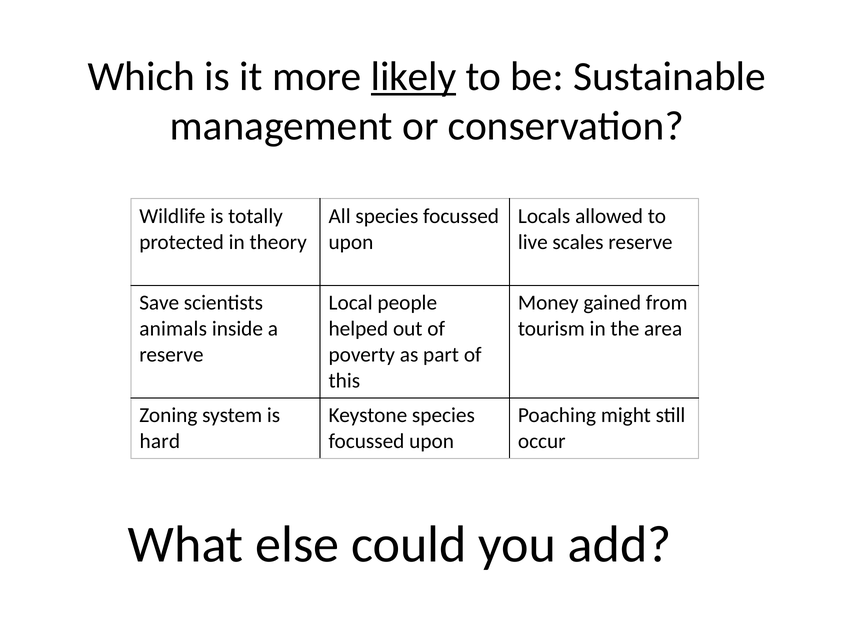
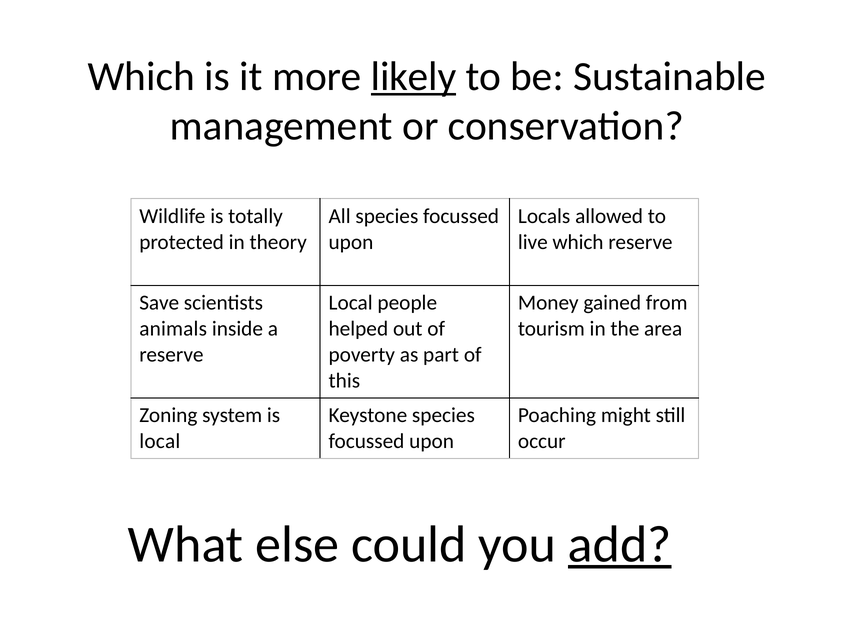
live scales: scales -> which (578, 242)
hard: hard -> local (160, 441)
add underline: none -> present (620, 544)
